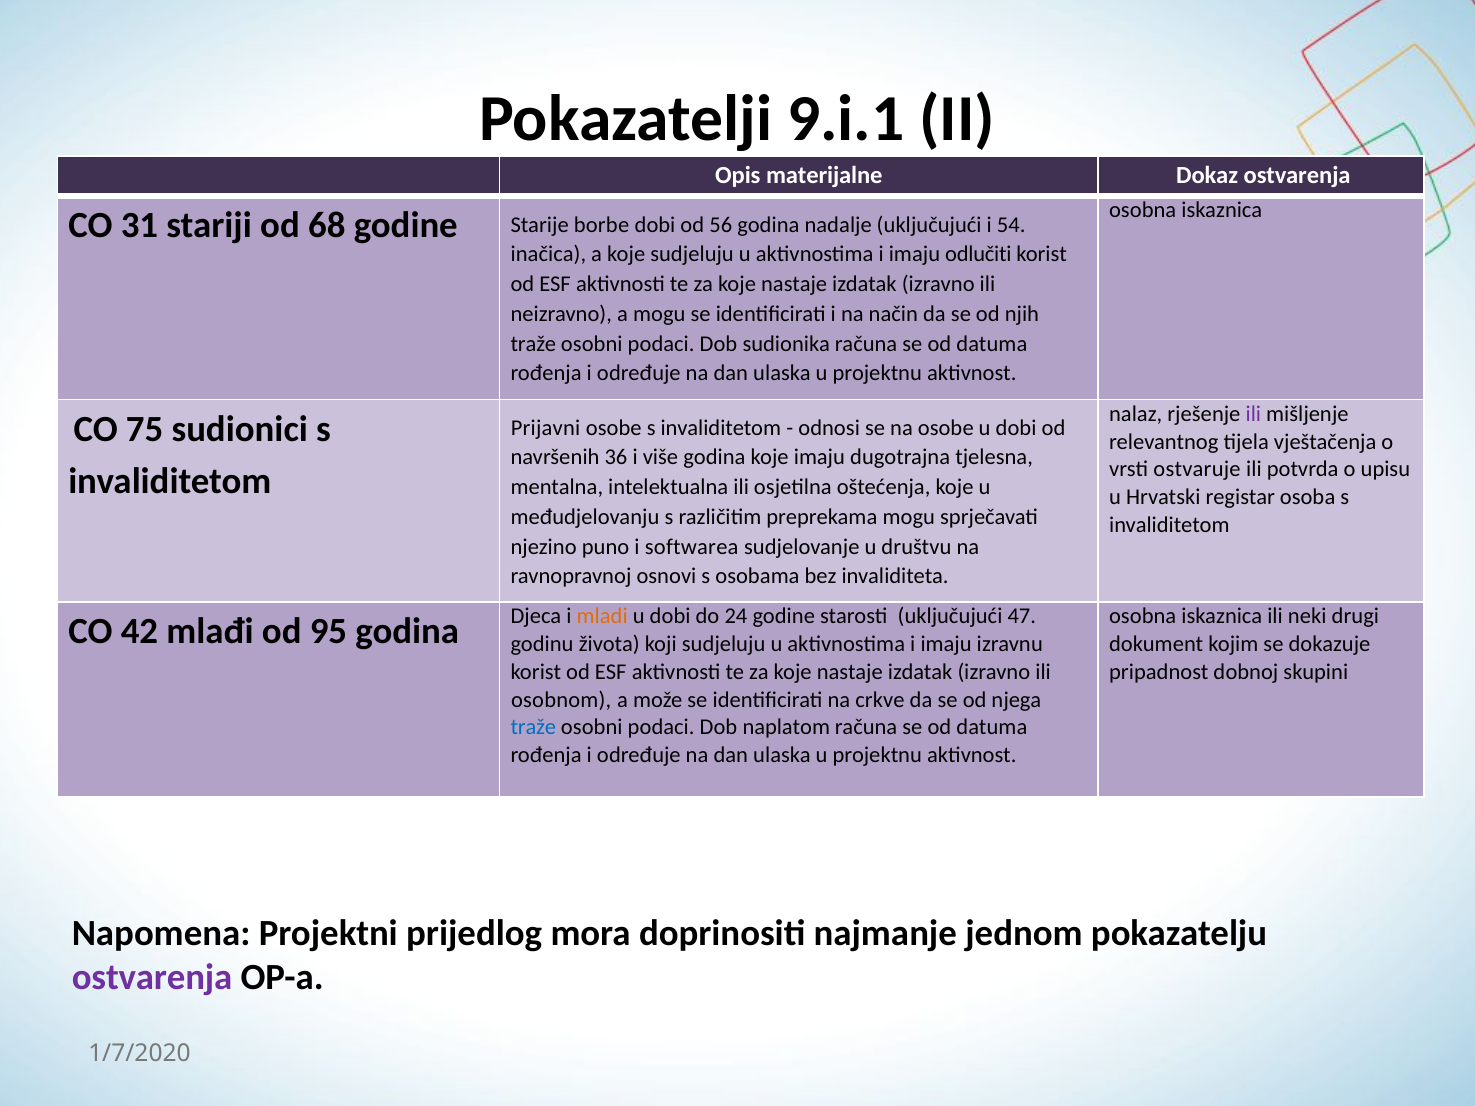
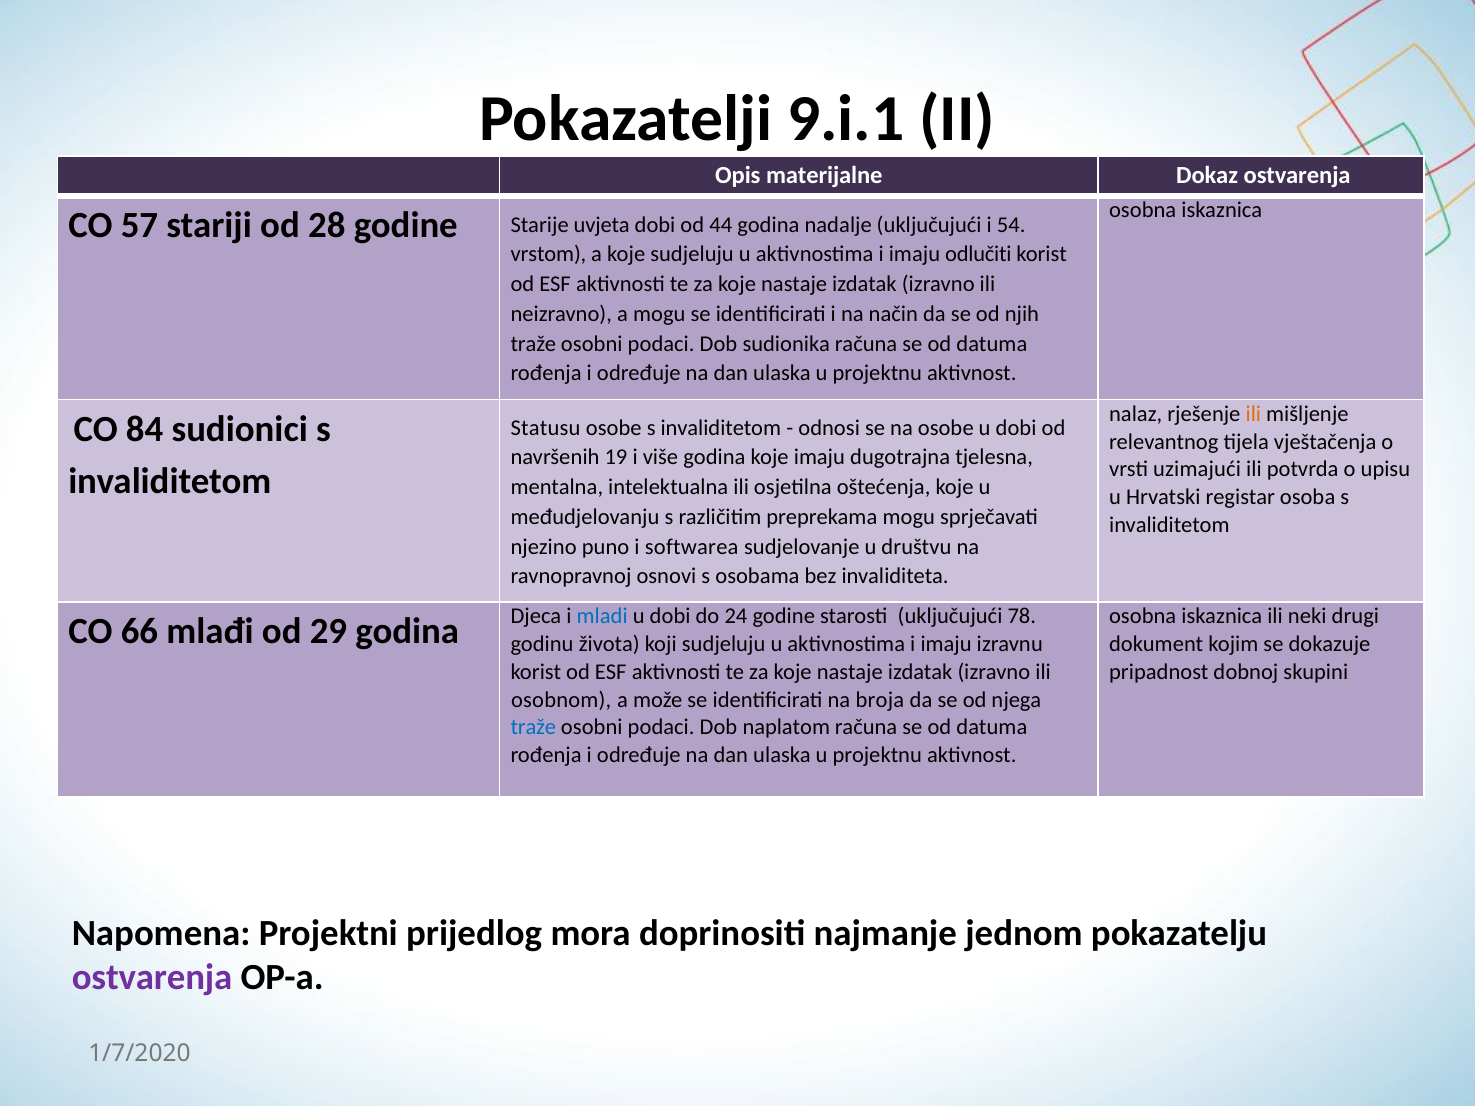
31: 31 -> 57 (139, 226)
68: 68 -> 28 (327, 226)
borbe: borbe -> uvjeta (602, 225)
56: 56 -> 44 (721, 225)
inačica: inačica -> vrstom (548, 255)
ili colour: purple -> orange (1253, 414)
75: 75 -> 84 (145, 429)
Prijavni: Prijavni -> Statusu (546, 428)
36: 36 -> 19 (616, 458)
ostvaruje: ostvaruje -> uzimajući (1197, 470)
42: 42 -> 66 (139, 632)
95: 95 -> 29 (328, 632)
mladi colour: orange -> blue (602, 616)
47: 47 -> 78 (1022, 616)
crkve: crkve -> broja (880, 700)
